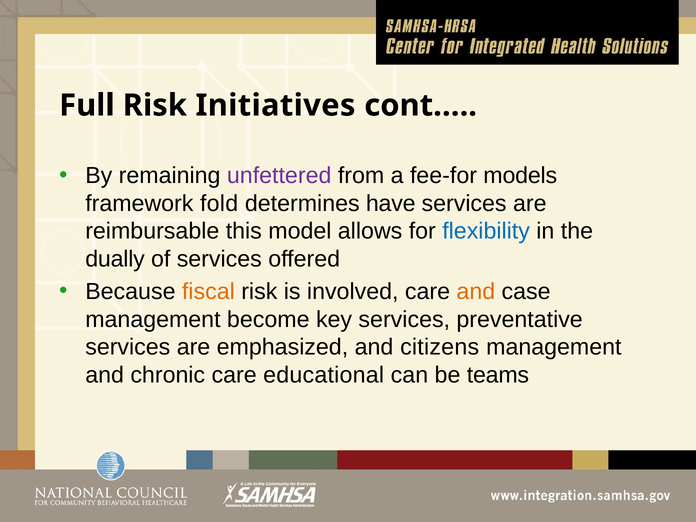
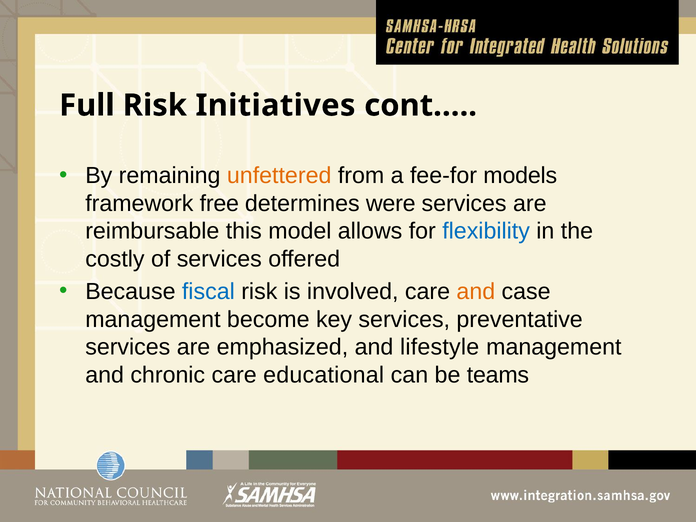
unfettered colour: purple -> orange (279, 176)
fold: fold -> free (219, 203)
have: have -> were (391, 203)
dually: dually -> costly (115, 259)
fiscal colour: orange -> blue (208, 292)
citizens: citizens -> lifestyle (440, 347)
